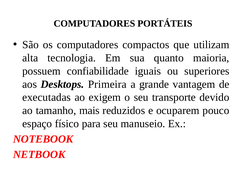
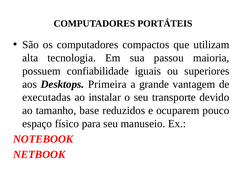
quanto: quanto -> passou (169, 58)
exigem: exigem -> instalar (105, 97)
mais: mais -> base (89, 110)
